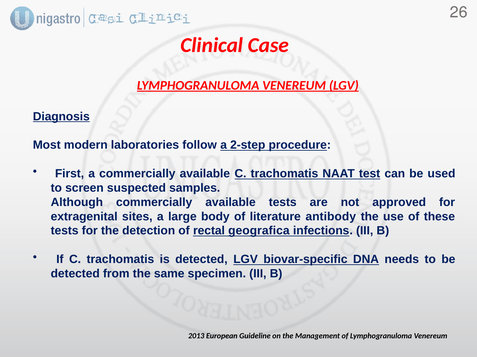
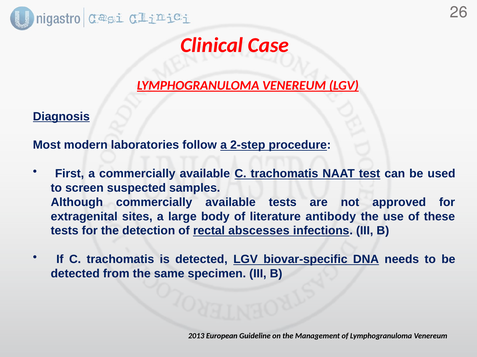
geografica: geografica -> abscesses (259, 231)
